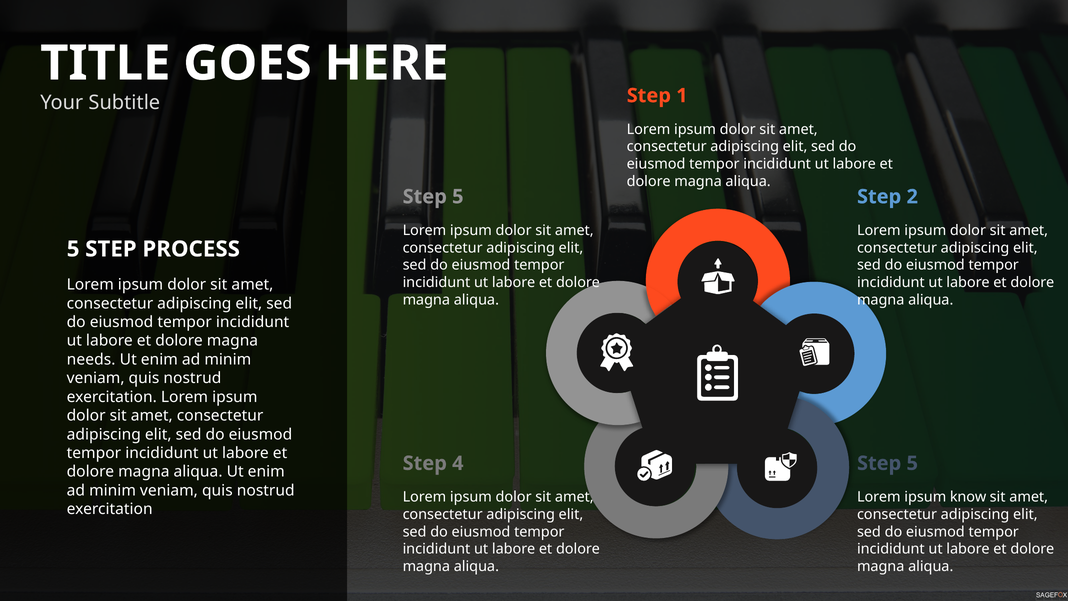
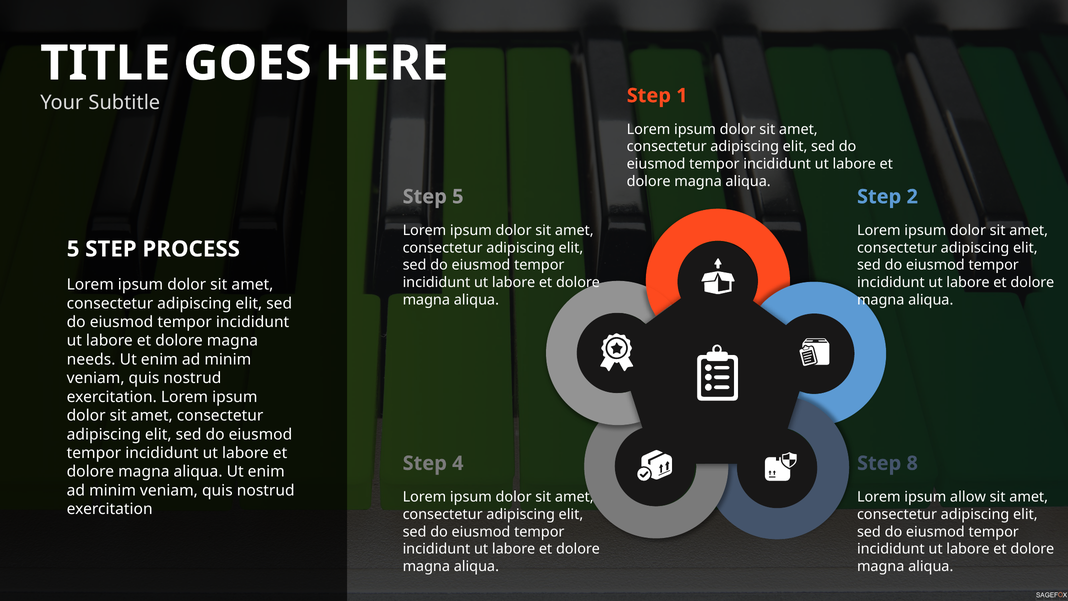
5: 5 -> 8 (912, 463)
know: know -> allow (968, 497)
